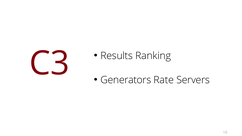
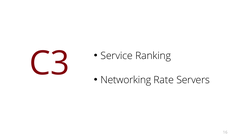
Results: Results -> Service (117, 56)
Generators: Generators -> Networking (126, 80)
